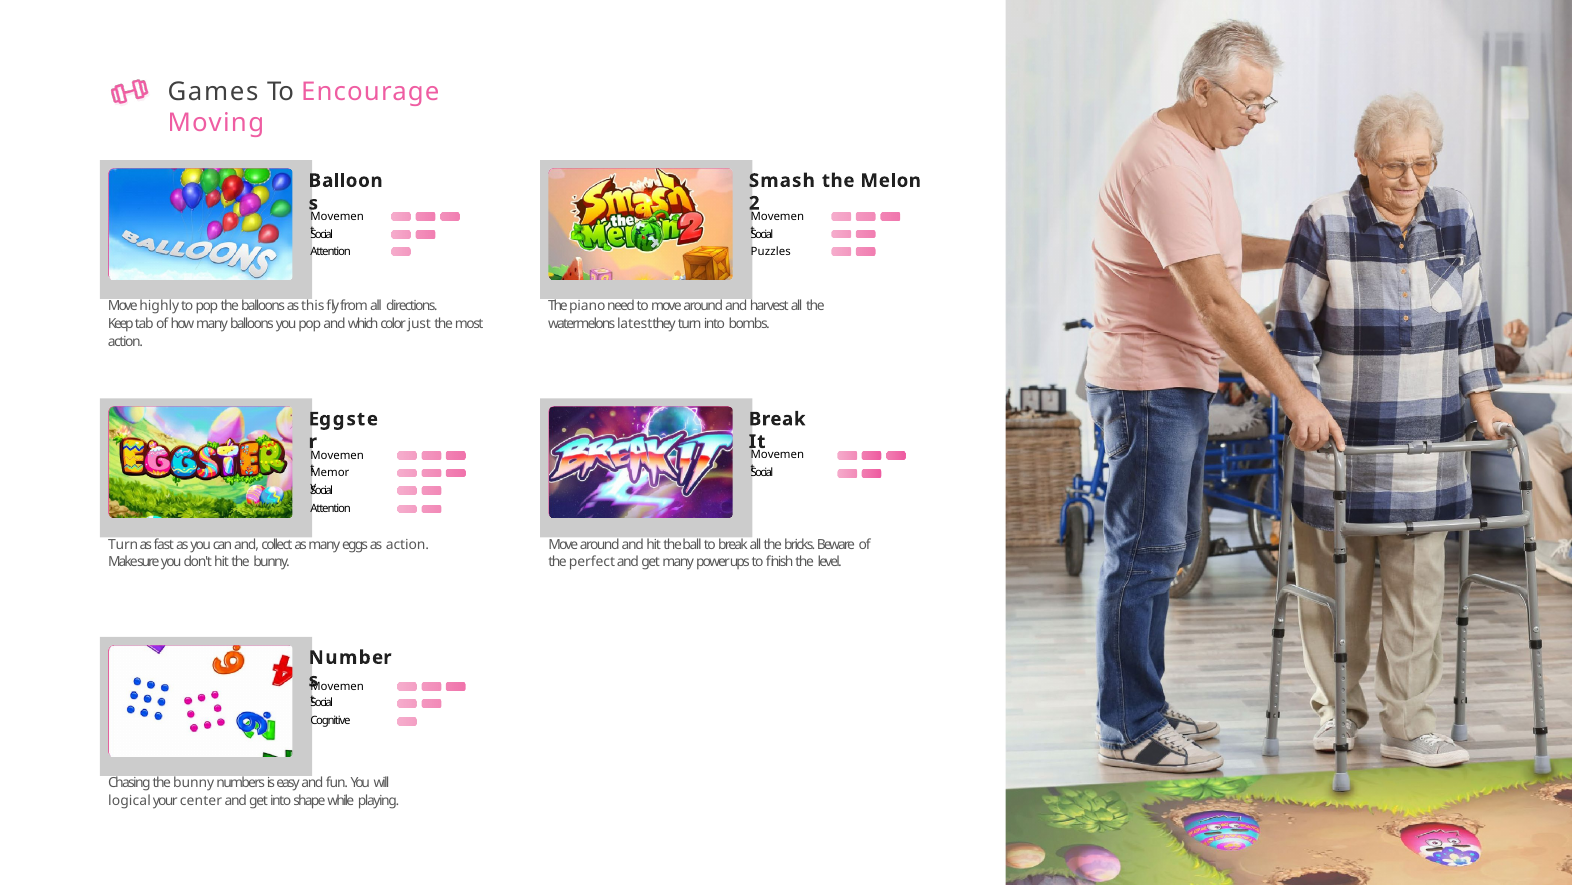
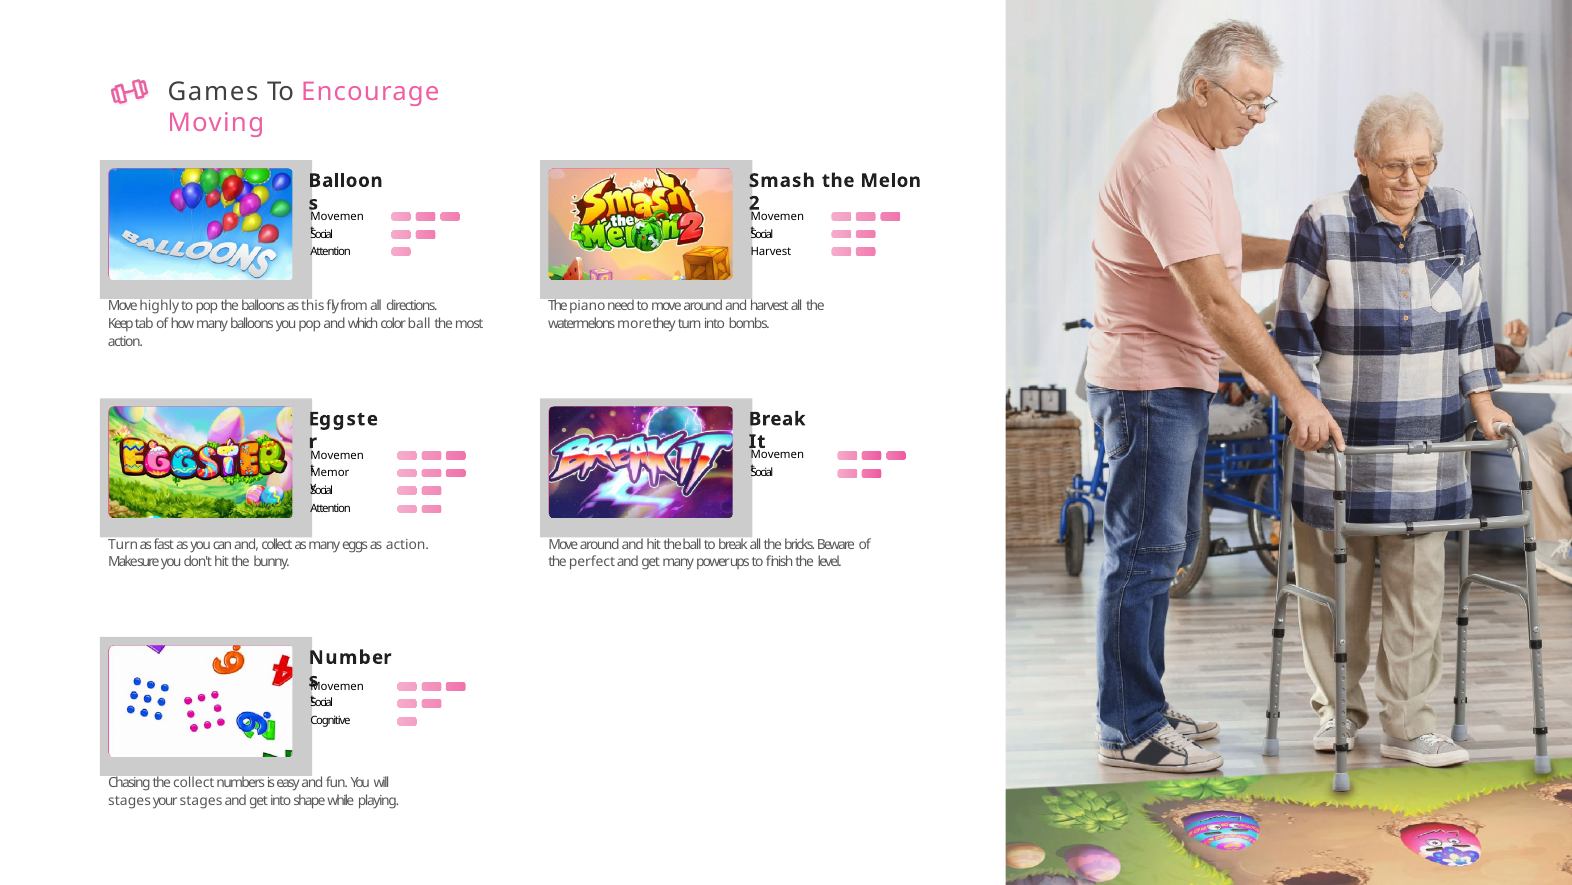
Puzzles: Puzzles -> Harvest (771, 252)
color just: just -> ball (419, 323)
latest: latest -> more (635, 324)
Chasing the bunny: bunny -> collect (194, 782)
logical: logical -> stages (130, 800)
your center: center -> stages (201, 800)
